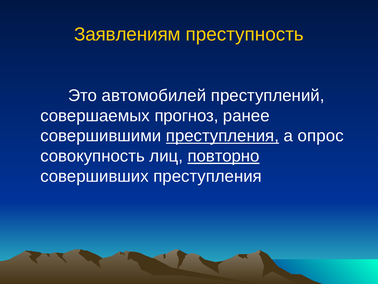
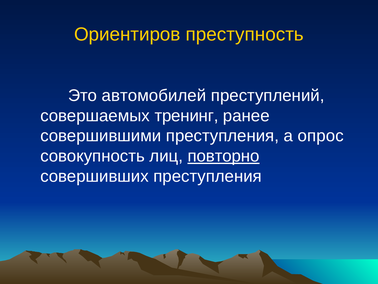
Заявлениям: Заявлениям -> Ориентиров (127, 34)
прогноз: прогноз -> тренинг (186, 116)
преступления underline: present -> none (222, 136)
